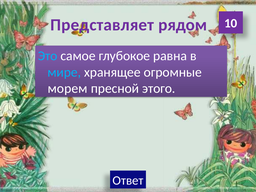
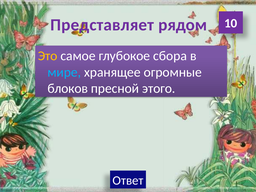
Это colour: light blue -> yellow (48, 56)
равна: равна -> сбора (170, 56)
морем: морем -> блоков (68, 88)
